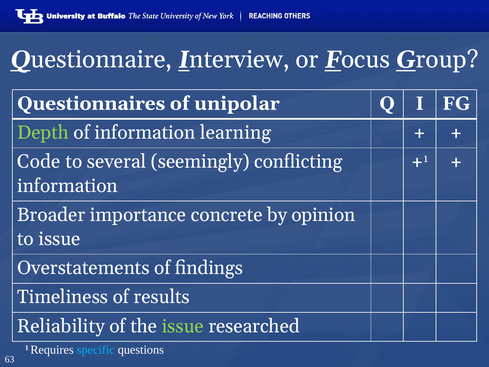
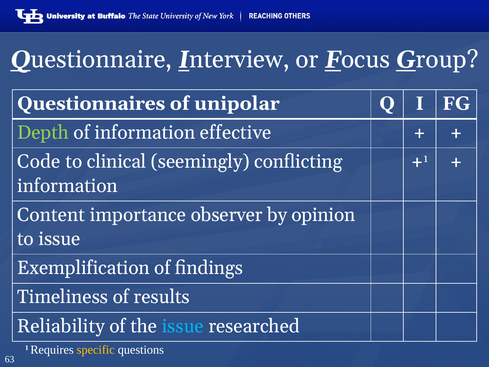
learning: learning -> effective (236, 132)
several: several -> clinical (117, 161)
Broader: Broader -> Content (51, 215)
concrete: concrete -> observer (227, 215)
Overstatements: Overstatements -> Exemplification (83, 268)
issue colour: light green -> light blue (183, 326)
specific colour: light blue -> yellow (96, 349)
